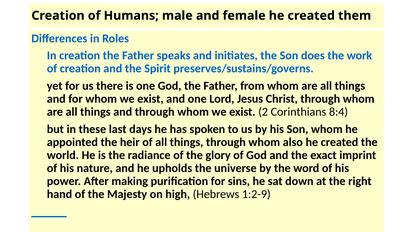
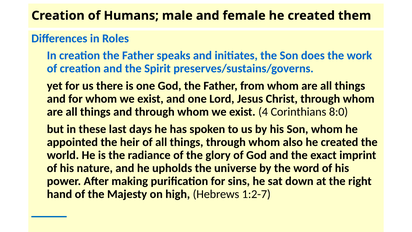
2: 2 -> 4 (263, 112)
8:4: 8:4 -> 8:0 (339, 112)
1:2-9: 1:2-9 -> 1:2-7 (256, 194)
